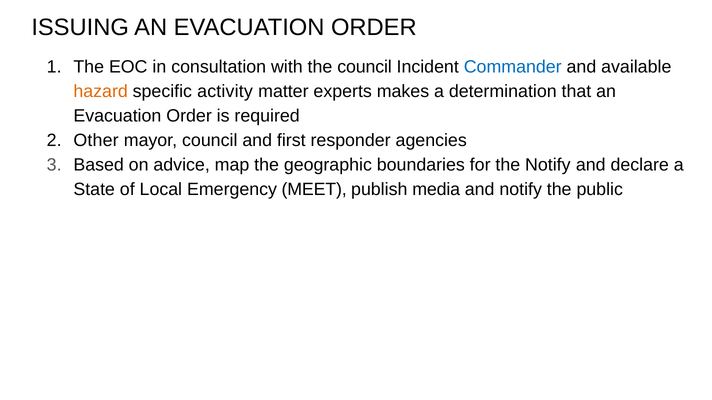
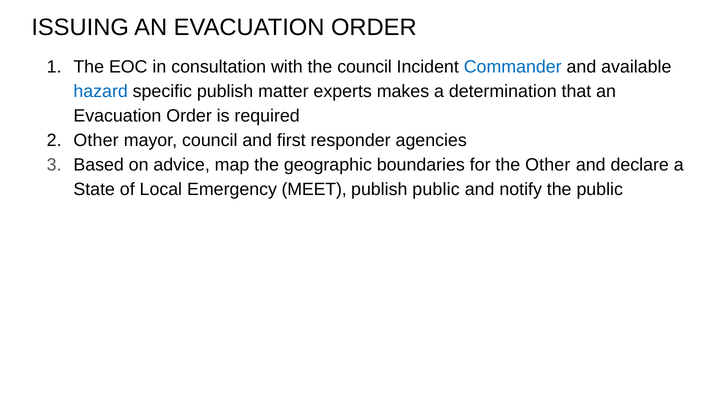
hazard colour: orange -> blue (101, 91)
specific activity: activity -> publish (225, 91)
the Notify: Notify -> Other (548, 165)
publish media: media -> public (436, 190)
